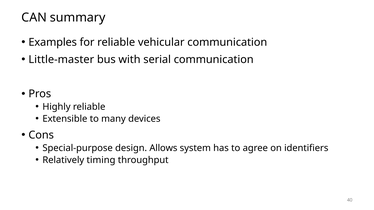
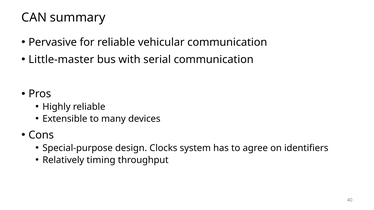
Examples: Examples -> Pervasive (53, 42)
Allows: Allows -> Clocks (163, 148)
